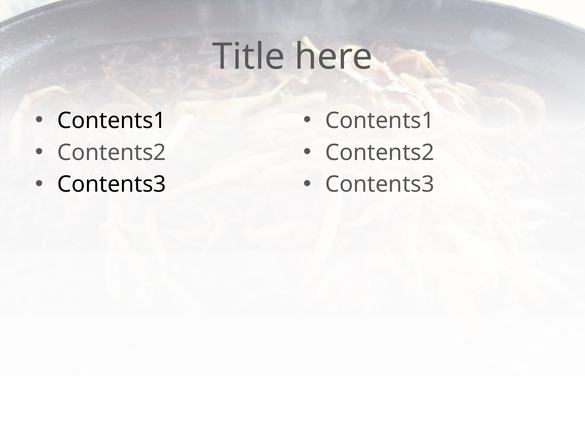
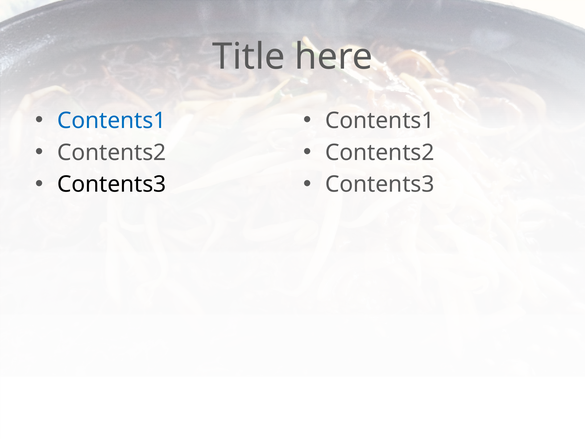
Contents1 colour: black -> blue (112, 121)
